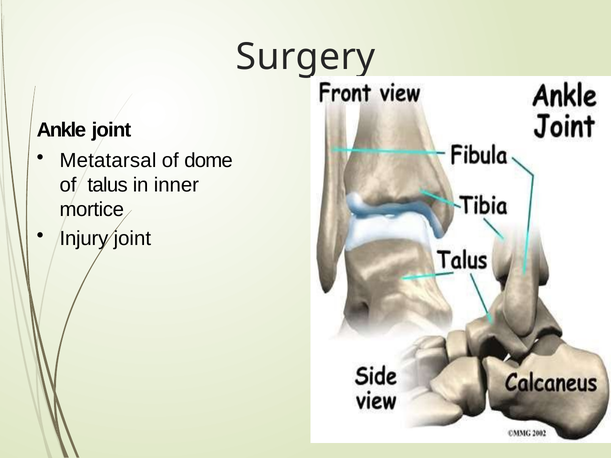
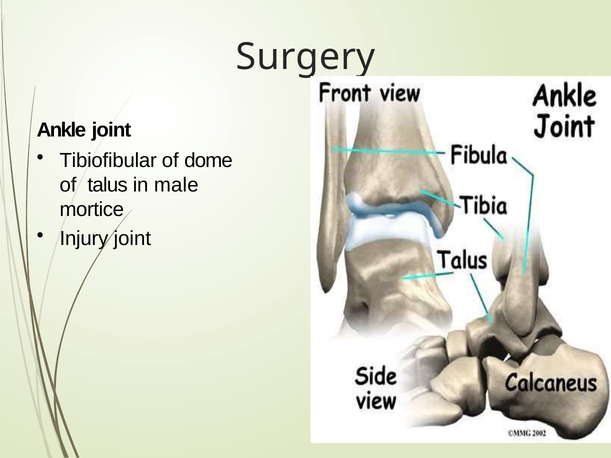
Metatarsal: Metatarsal -> Tibiofibular (108, 161)
inner: inner -> male (176, 185)
